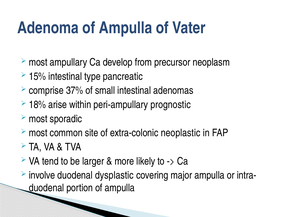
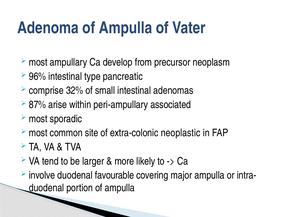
15%: 15% -> 96% (37, 76)
37%: 37% -> 32% (75, 90)
18%: 18% -> 87% (37, 105)
prognostic: prognostic -> associated (171, 105)
dysplastic: dysplastic -> favourable (114, 175)
